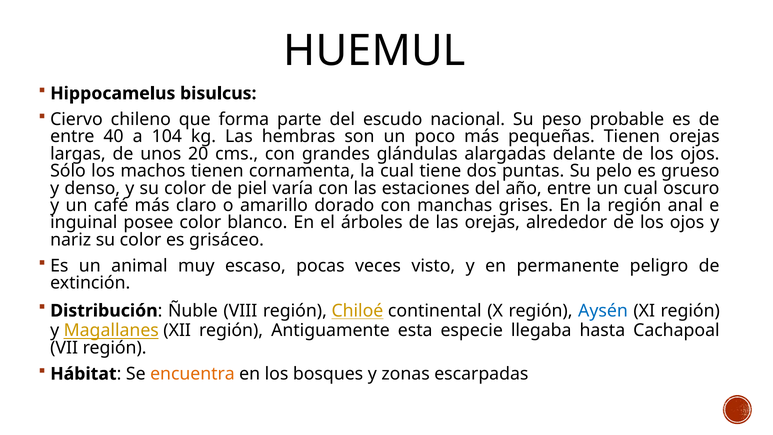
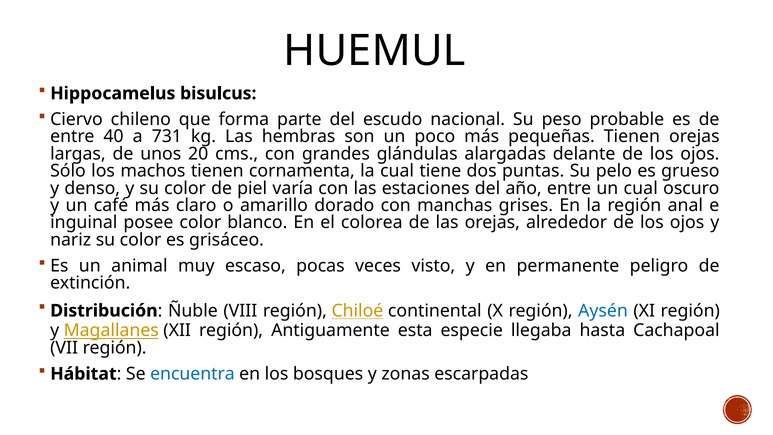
104: 104 -> 731 (167, 136)
árboles: árboles -> colorea (372, 223)
encuentra colour: orange -> blue (192, 374)
